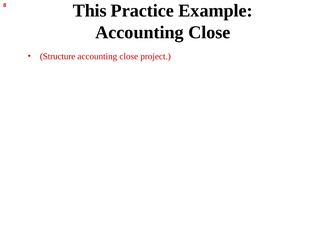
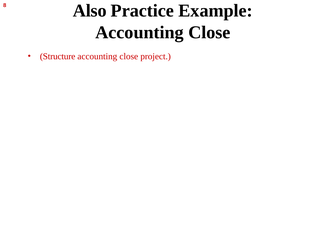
This: This -> Also (90, 11)
